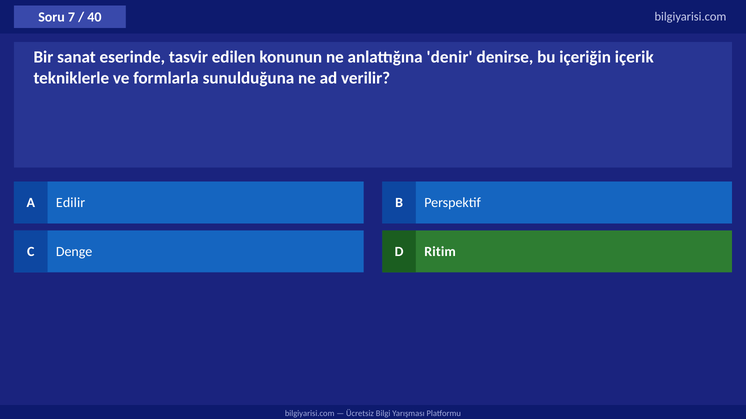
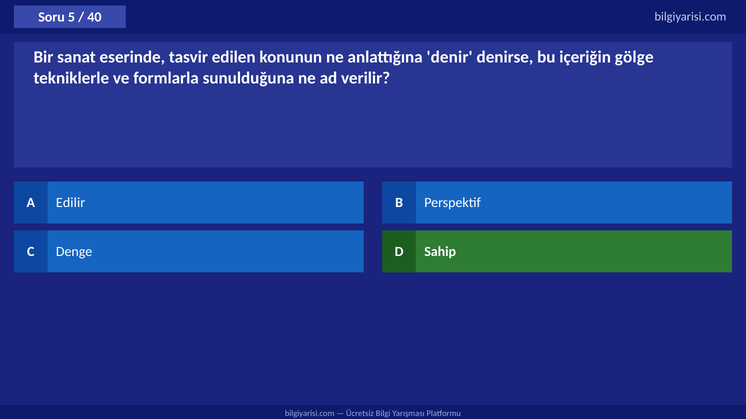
7: 7 -> 5 (71, 17)
içerik: içerik -> gölge (634, 57)
Ritim: Ritim -> Sahip (440, 252)
